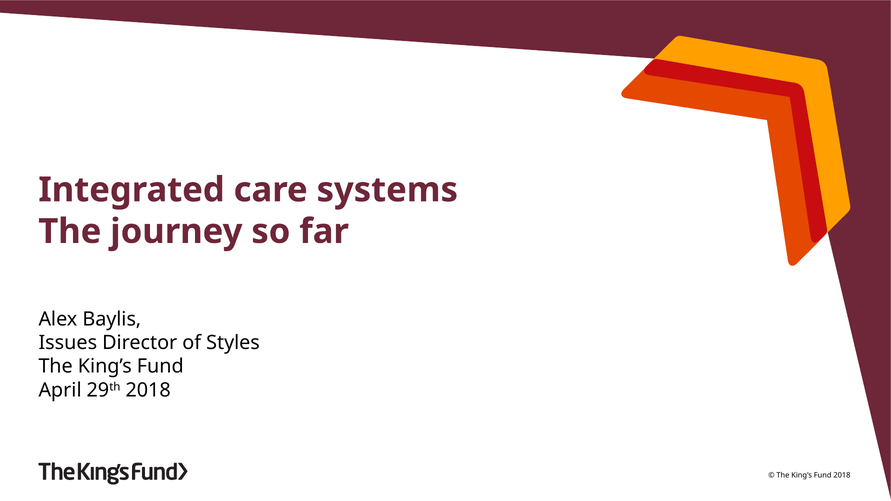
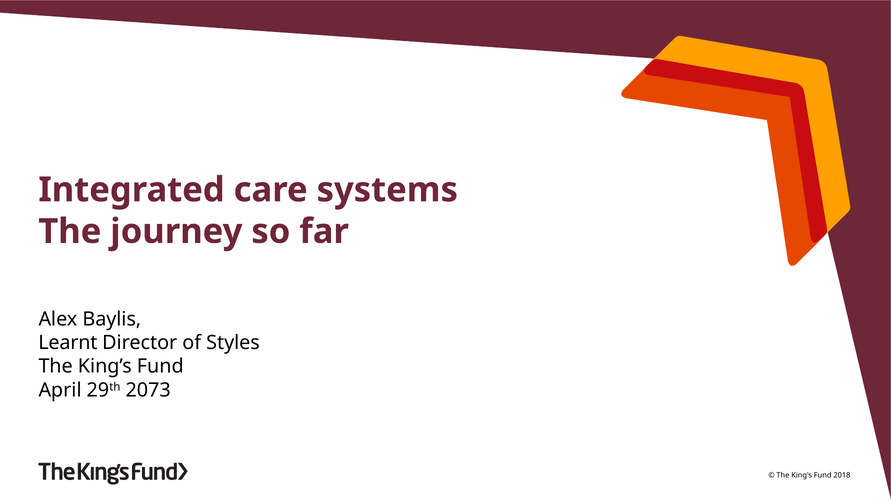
Issues: Issues -> Learnt (68, 343)
29th 2018: 2018 -> 2073 (148, 390)
